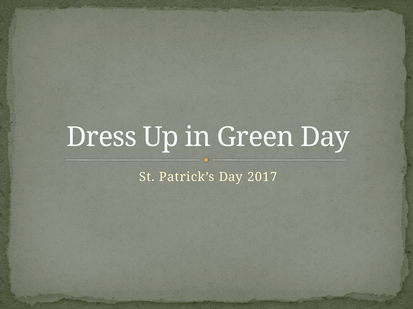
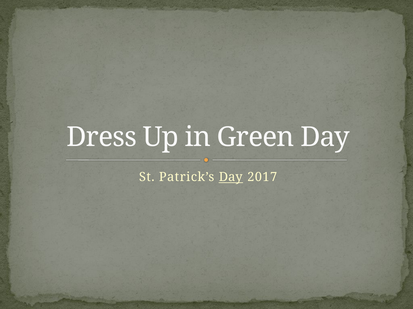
Day underline: none -> present (231, 178)
